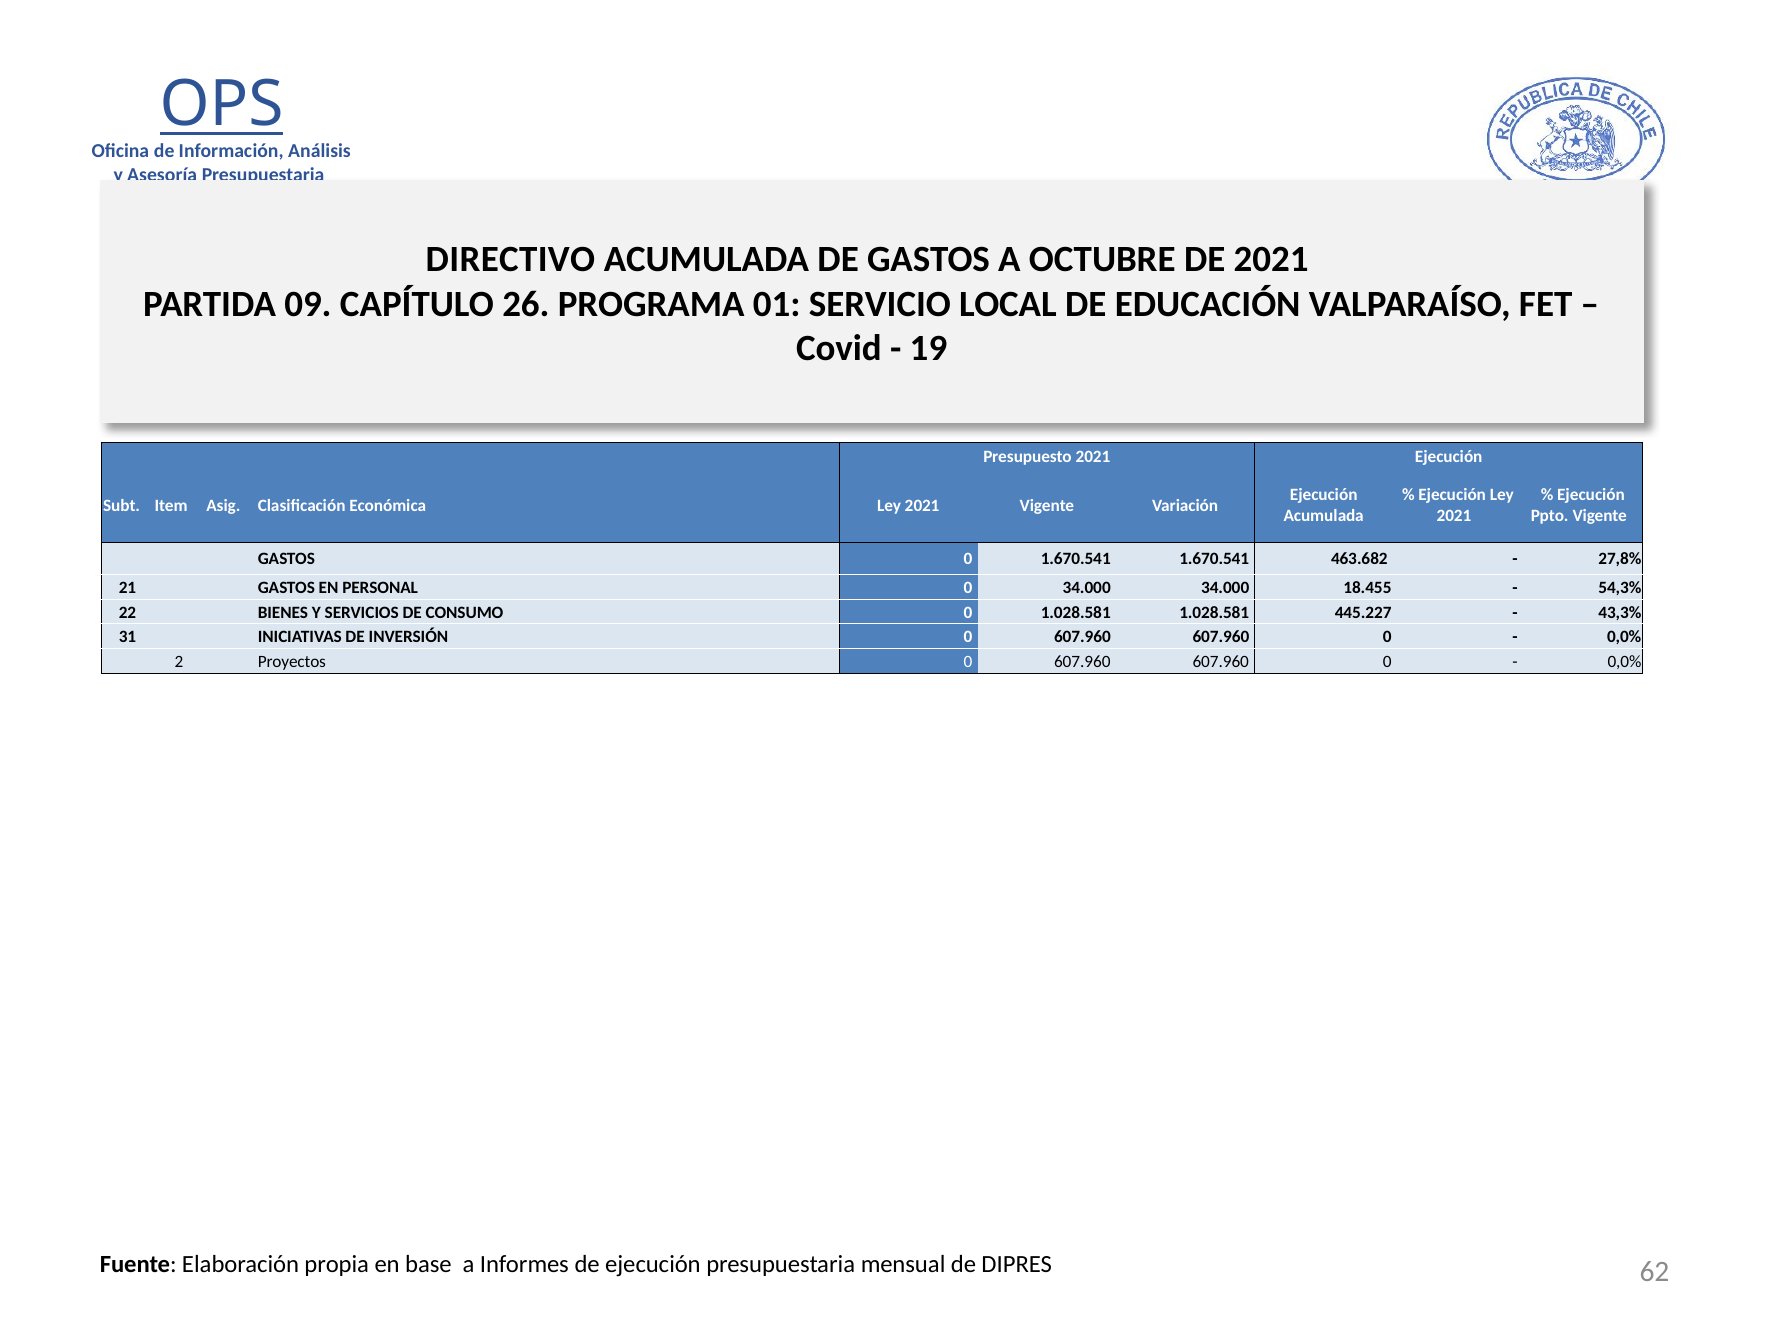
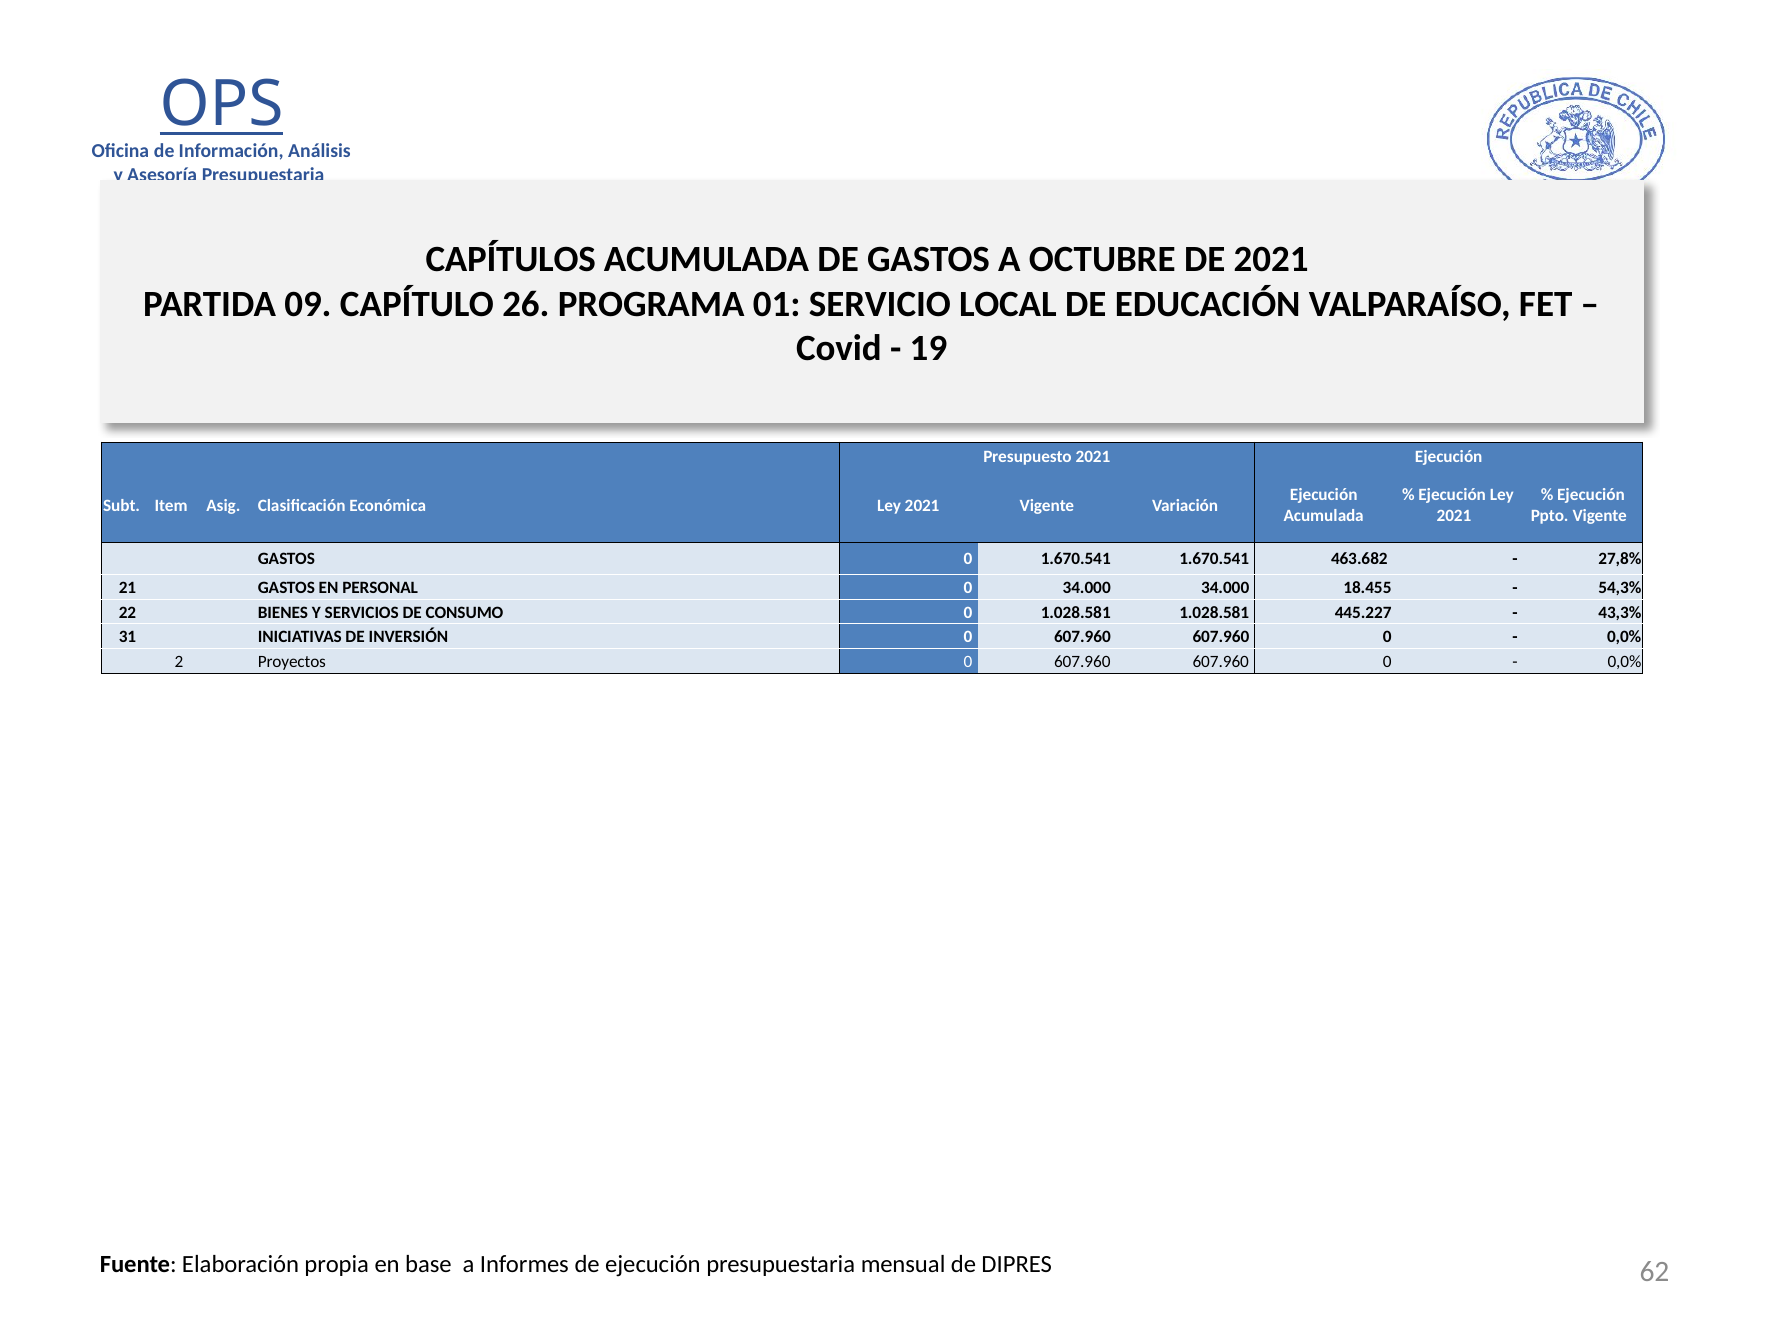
DIRECTIVO: DIRECTIVO -> CAPÍTULOS (511, 259)
